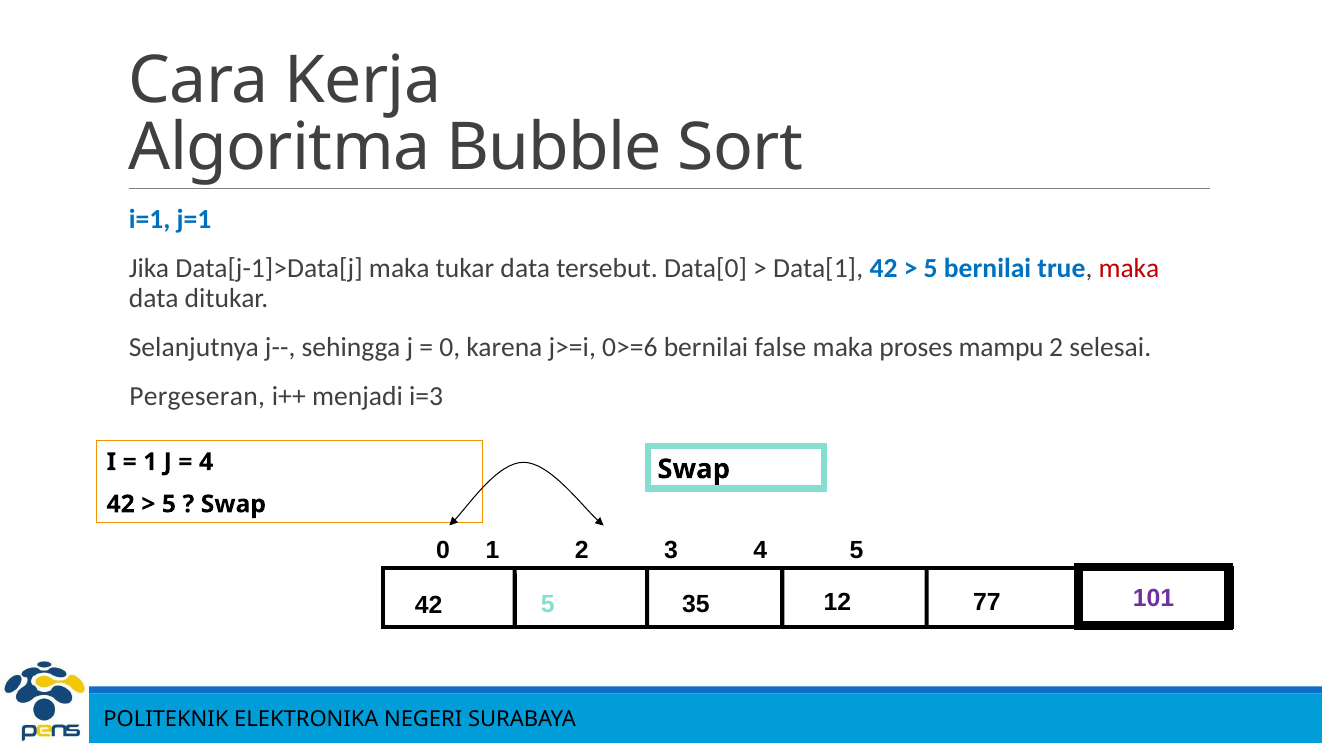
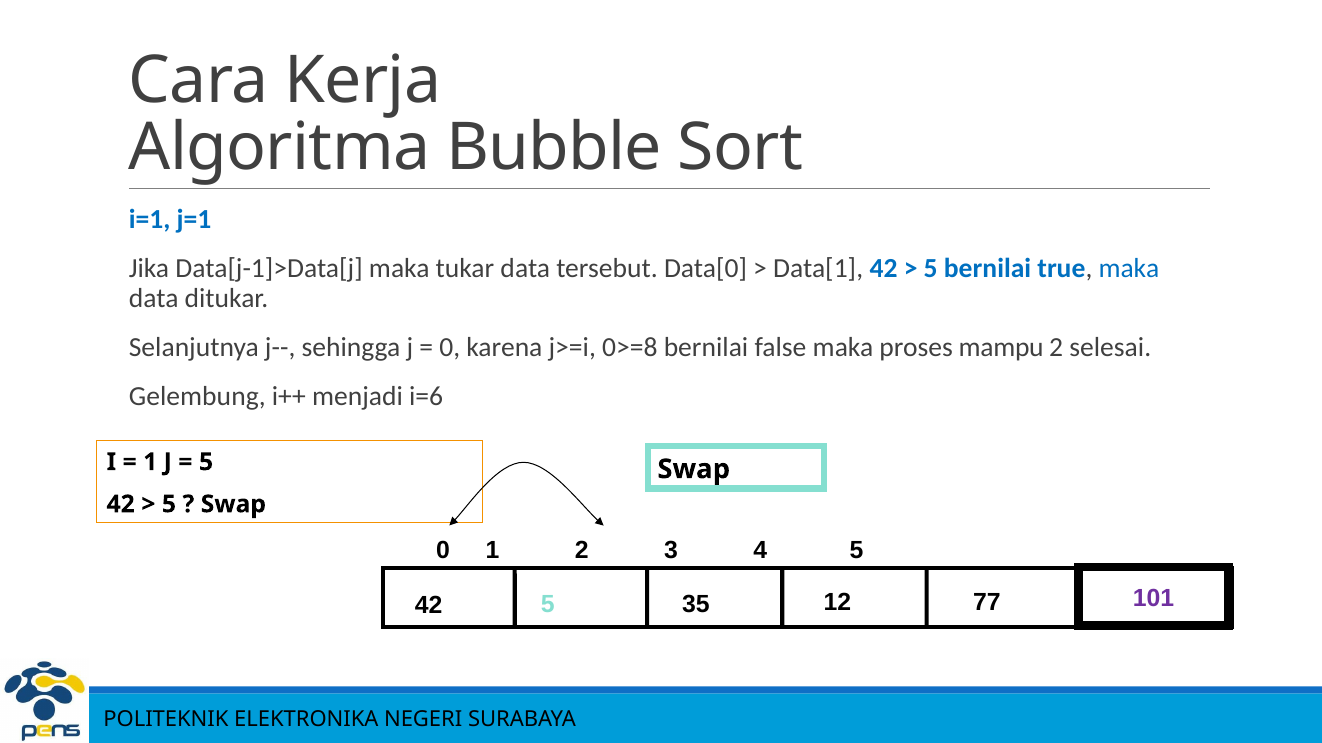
maka colour: red -> blue (1129, 269)
0>=6: 0>=6 -> 0>=8 (630, 348)
Pergeseran: Pergeseran -> Gelembung (197, 397)
i=3: i=3 -> i=6 (426, 397)
4: 4 -> 5 (206, 462)
